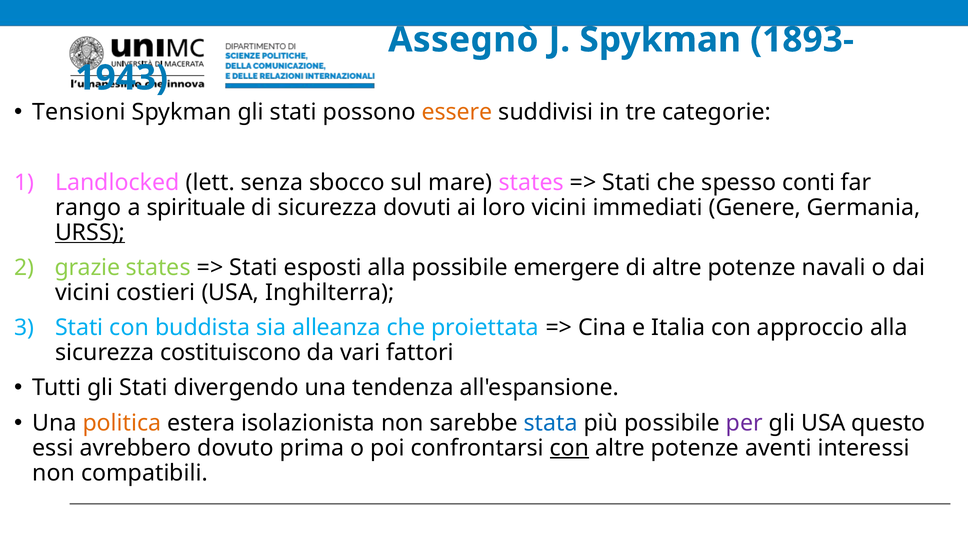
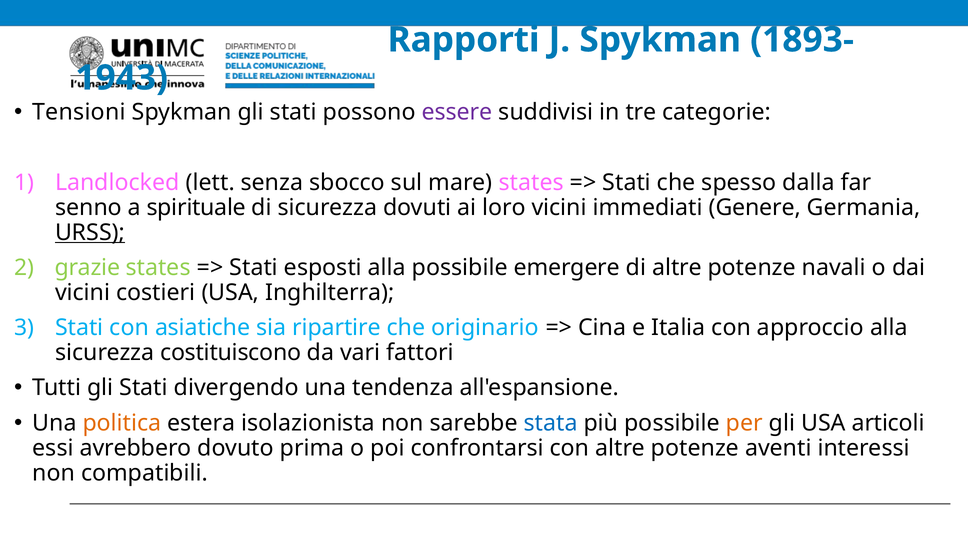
Assegnò: Assegnò -> Rapporti (464, 40)
essere colour: orange -> purple (457, 112)
conti: conti -> dalla (809, 183)
rango: rango -> senno (88, 208)
buddista: buddista -> asiatiche (203, 328)
alleanza: alleanza -> ripartire (336, 328)
proiettata: proiettata -> originario (485, 328)
per colour: purple -> orange (744, 423)
questo: questo -> articoli (888, 423)
con underline: present -> none (569, 448)
